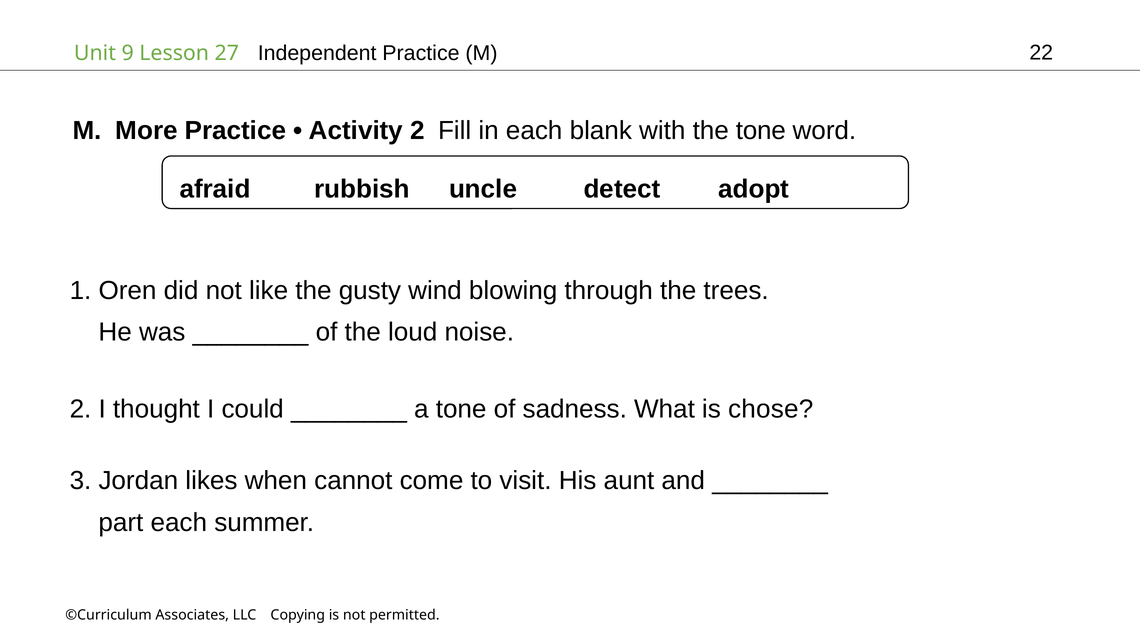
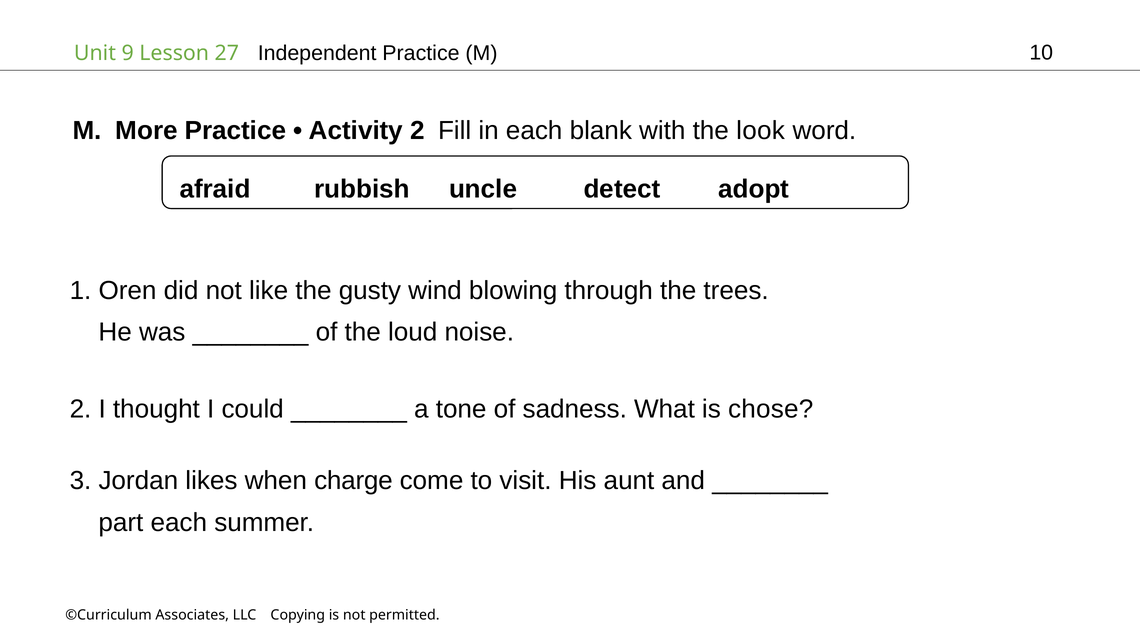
22: 22 -> 10 (1041, 53)
the tone: tone -> look (761, 130)
cannot: cannot -> charge (353, 481)
